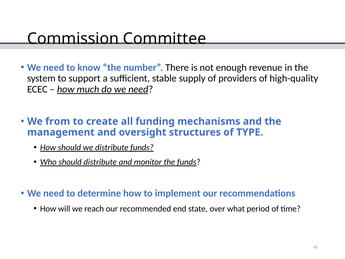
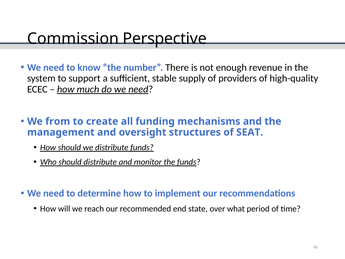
Committee: Committee -> Perspective (165, 39)
TYPE: TYPE -> SEAT (250, 132)
